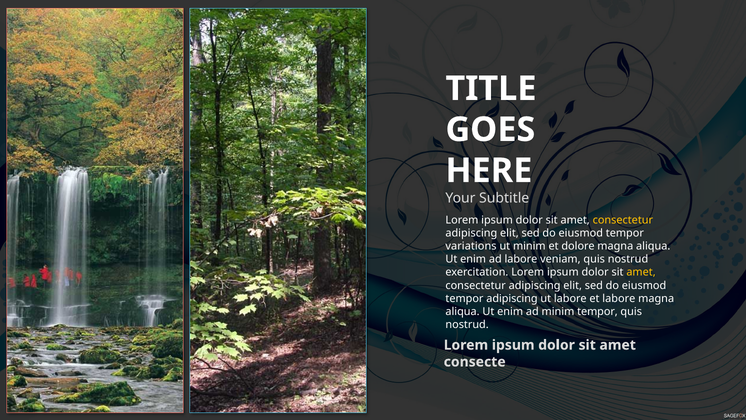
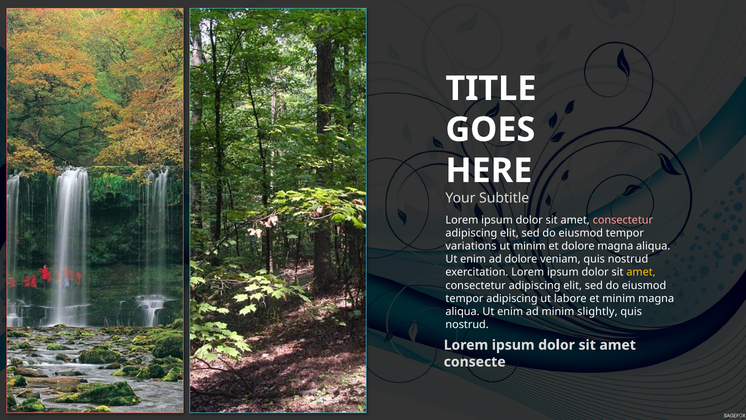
consectetur colour: yellow -> pink (623, 220)
ad labore: labore -> dolore (521, 259)
et labore: labore -> minim (619, 298)
minim tempor: tempor -> slightly (597, 311)
